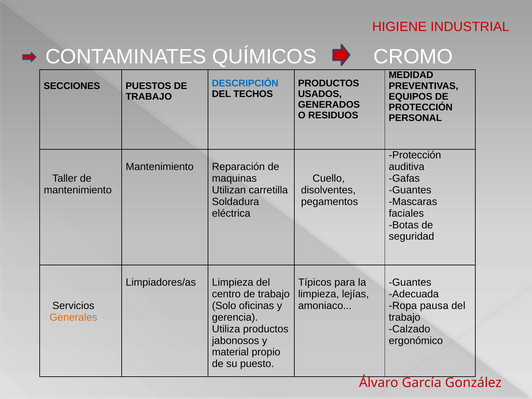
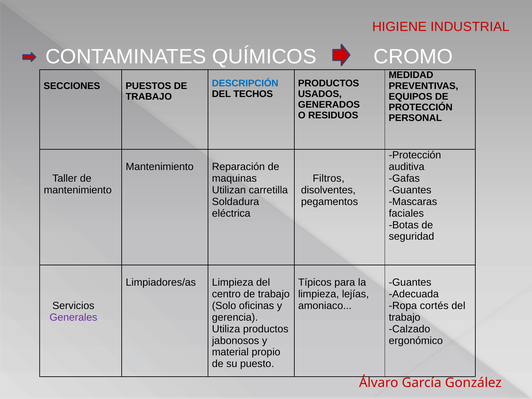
Cuello: Cuello -> Filtros (329, 178)
pausa: pausa -> cortés (434, 306)
Generales colour: orange -> purple (73, 317)
